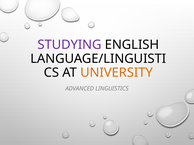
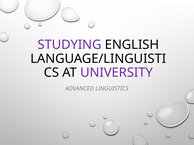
UNIVERSITY colour: orange -> purple (117, 73)
